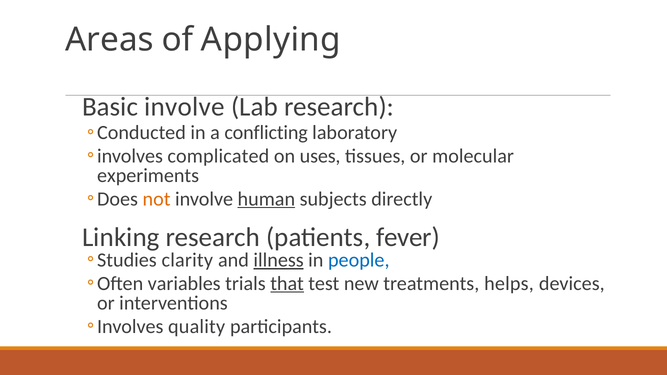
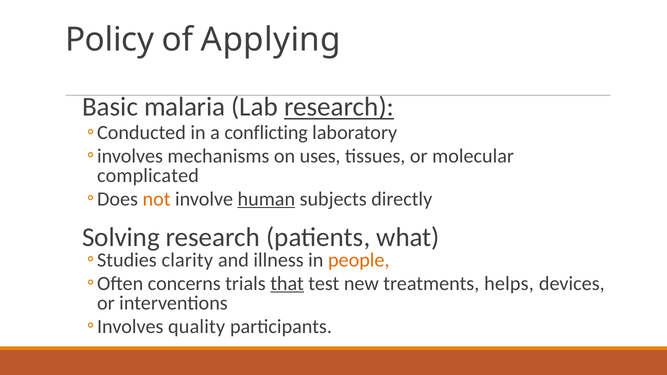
Areas: Areas -> Policy (110, 40)
Basic involve: involve -> malaria (185, 107)
research underline: none -> present (339, 107)
complicated: complicated -> mechanisms (218, 156)
experiments: experiments -> complicated (148, 176)
Linking: Linking -> Solving (121, 238)
fever: fever -> what (408, 238)
illness underline: present -> none (279, 260)
people colour: blue -> orange (359, 260)
variables: variables -> concerns (184, 284)
